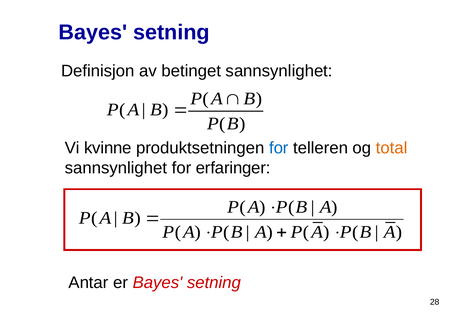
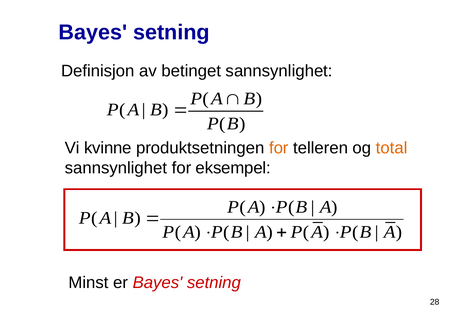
for colour: blue -> orange (279, 148)
erfaringer: erfaringer -> eksempel (233, 168)
Antar: Antar -> Minst (89, 283)
